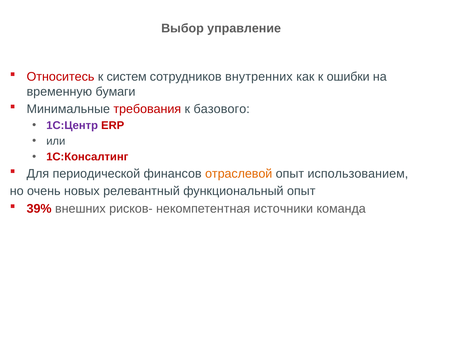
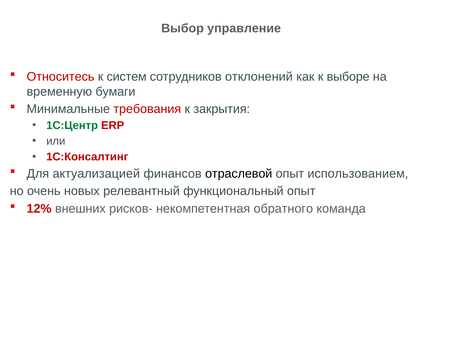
внутренних: внутренних -> отклонений (259, 77)
ошибки: ошибки -> выборе (348, 77)
базового: базового -> закрытия (222, 109)
1С:Центр colour: purple -> green (72, 125)
периодической: периодической -> актуализацией (96, 174)
отраслевой colour: orange -> black (239, 174)
39%: 39% -> 12% (39, 209)
источники: источники -> обратного (283, 209)
